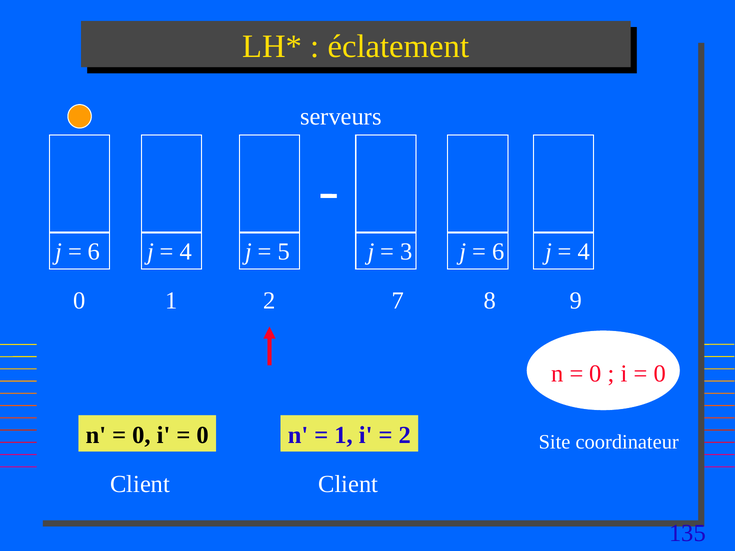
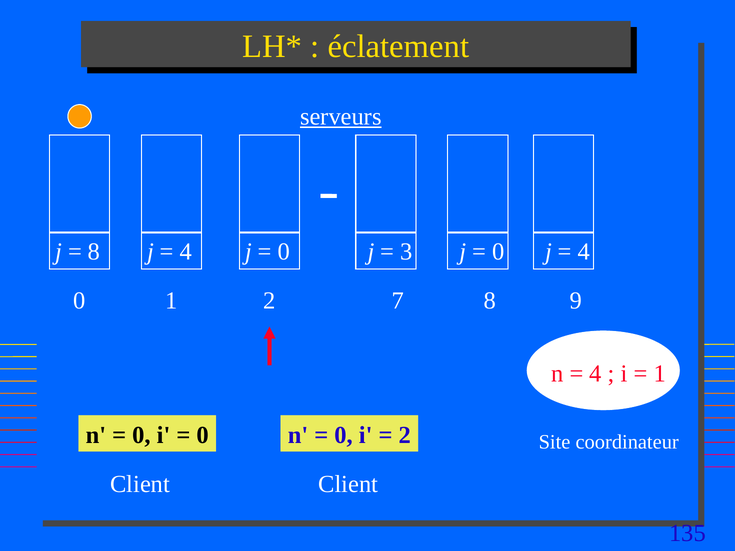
serveurs underline: none -> present (341, 117)
6: 6 -> 8 (94, 252)
5: 5 -> 0 (284, 252)
6: 6 -> 0 (498, 252)
0: 0 -> 4 (596, 374)
0: 0 -> 1 (660, 374)
1: 1 -> 0 (344, 435)
